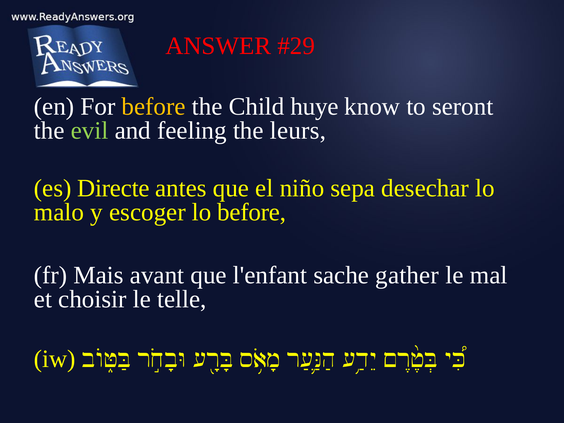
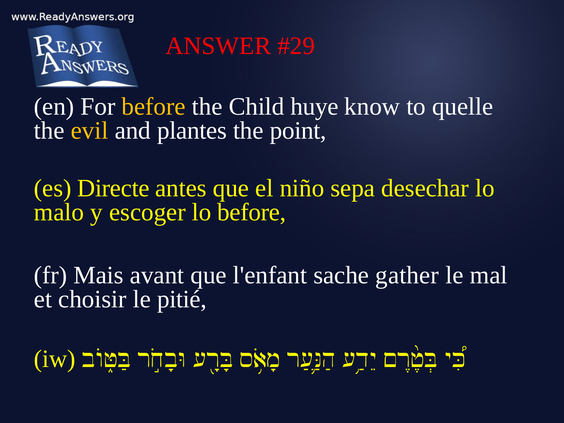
seront: seront -> quelle (463, 107)
evil colour: light green -> yellow (90, 131)
feeling: feeling -> plantes (192, 131)
leurs: leurs -> point (298, 131)
telle: telle -> pitié (182, 299)
